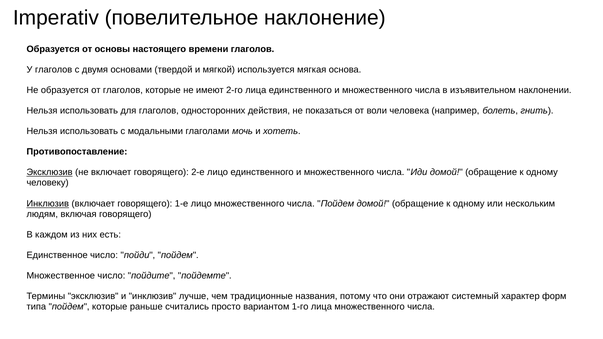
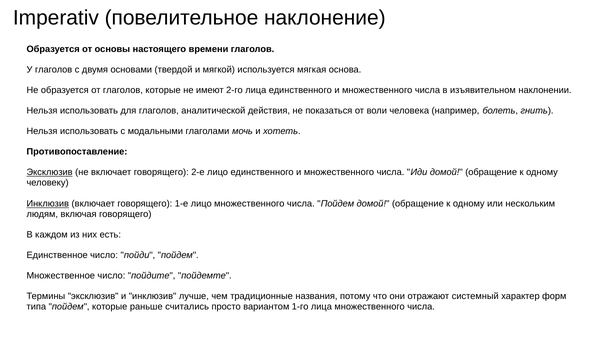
односторонних: односторонних -> аналитической (213, 111)
